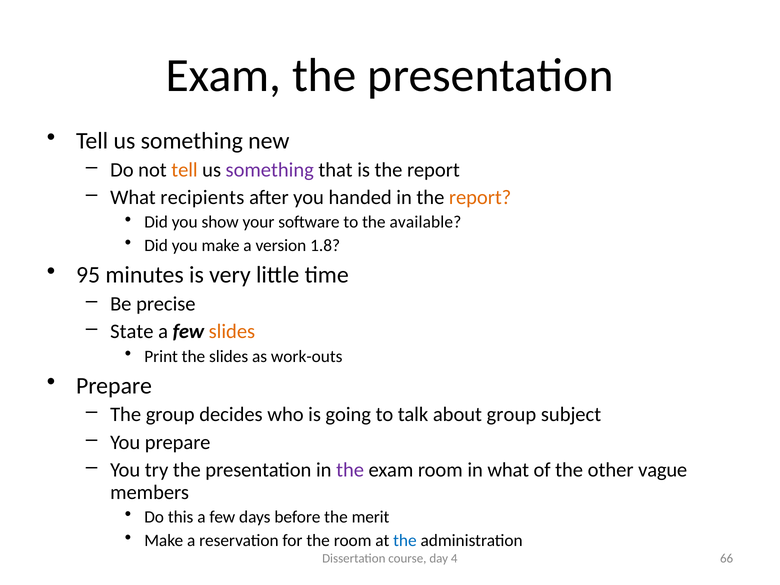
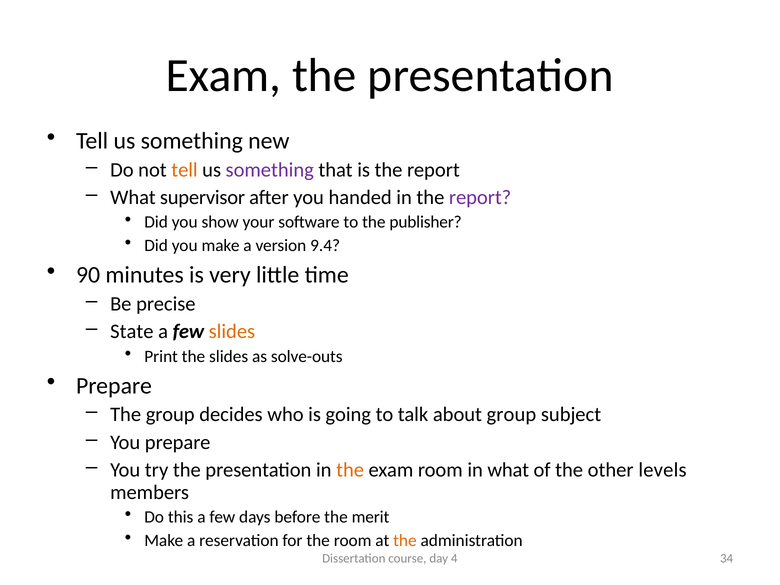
recipients: recipients -> supervisor (203, 198)
report colour: orange -> purple (480, 198)
available: available -> publisher (426, 222)
1.8: 1.8 -> 9.4 (325, 246)
95: 95 -> 90 (88, 275)
work-outs: work-outs -> solve-outs (307, 356)
the colour: purple -> orange (350, 470)
vague: vague -> levels (662, 470)
the colour: blue -> orange (405, 540)
66: 66 -> 34 (727, 559)
